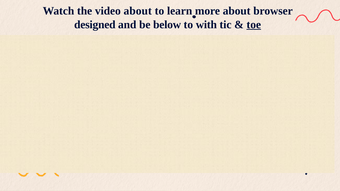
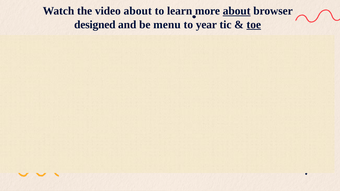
about underline: none -> present (237, 11)
below: below -> menu (167, 25)
with: with -> year (206, 25)
